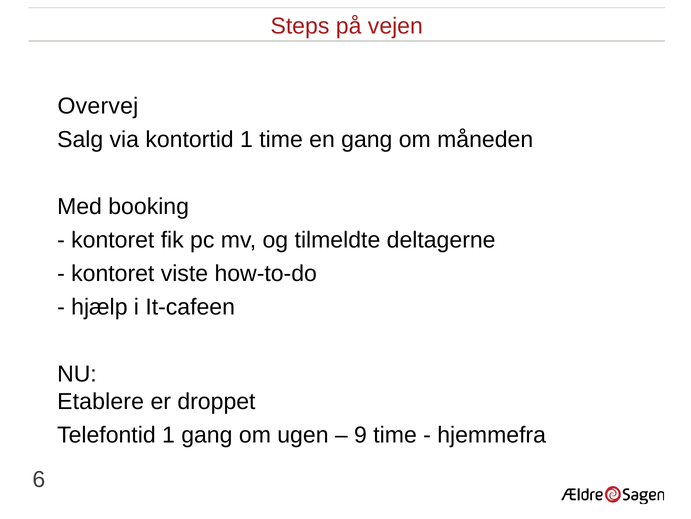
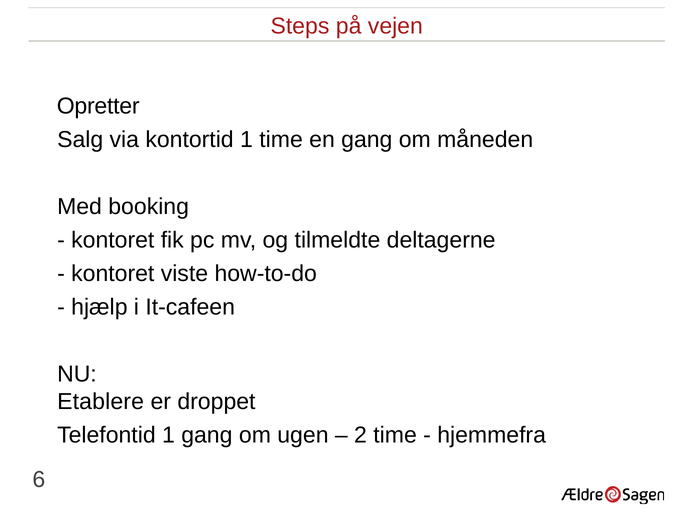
Overvej: Overvej -> Opretter (98, 106)
9: 9 -> 2 (361, 434)
